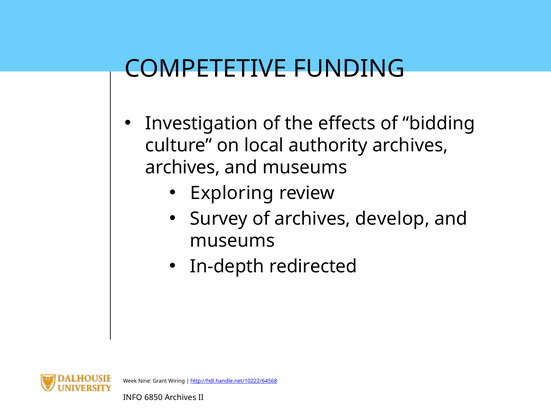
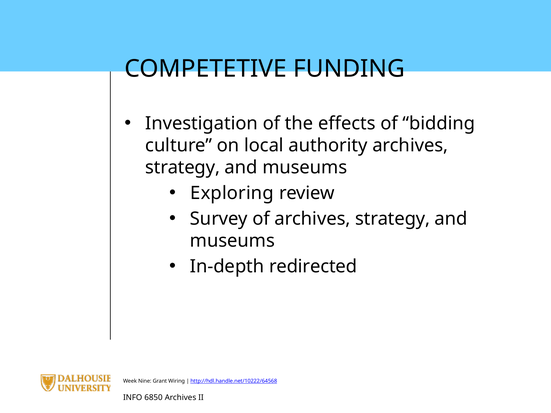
archives: archives -> strategy (183, 168)
of archives develop: develop -> strategy (393, 219)
